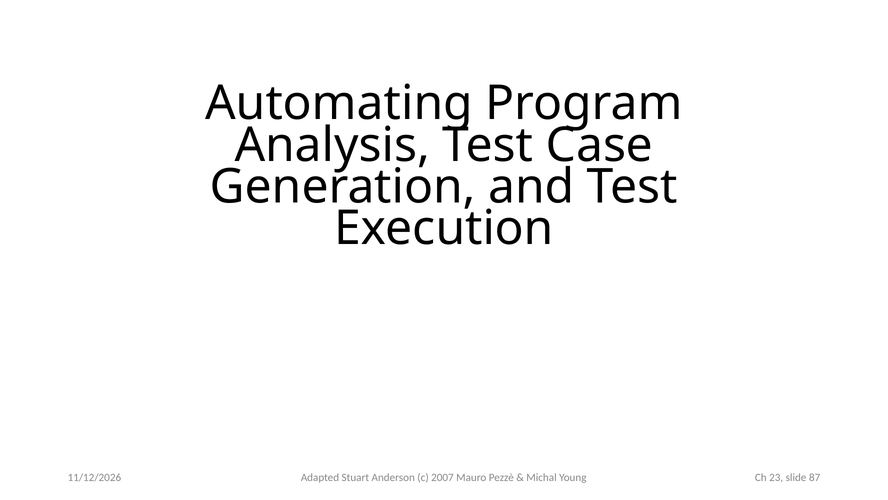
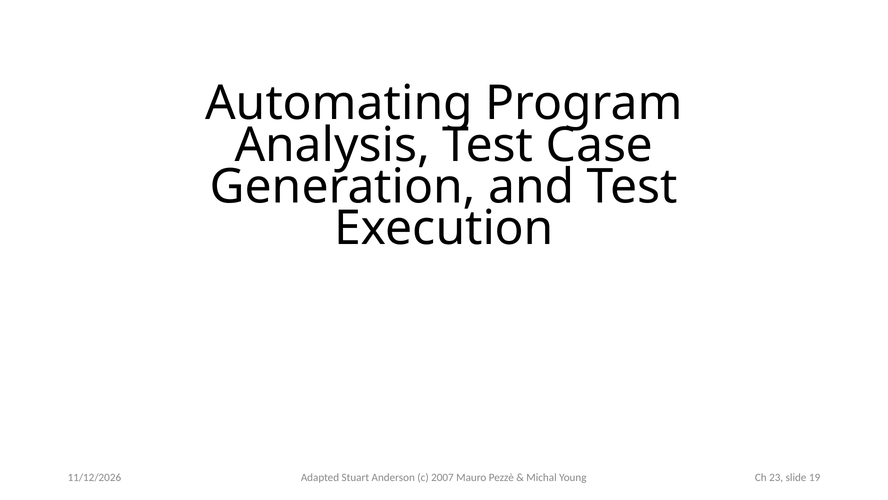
87: 87 -> 19 (815, 477)
